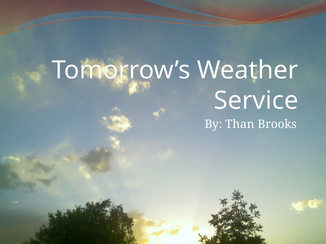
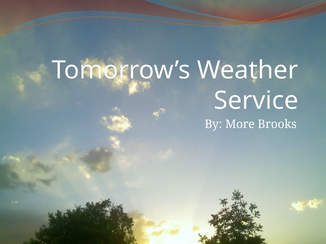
Than: Than -> More (240, 125)
